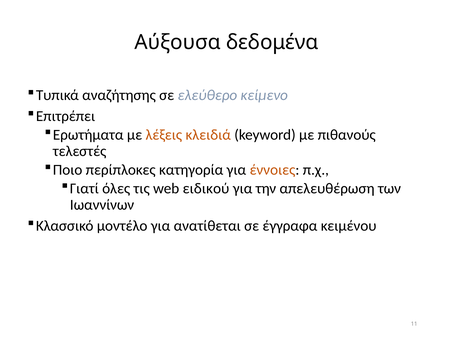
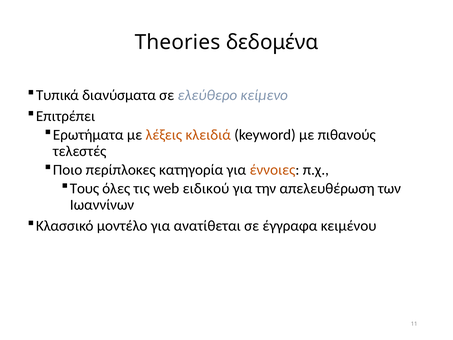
Αύξουσα: Αύξουσα -> Theories (178, 42)
αναζήτησης: αναζήτησης -> διανύσματα (119, 95)
Γιατί: Γιατί -> Τους (84, 188)
